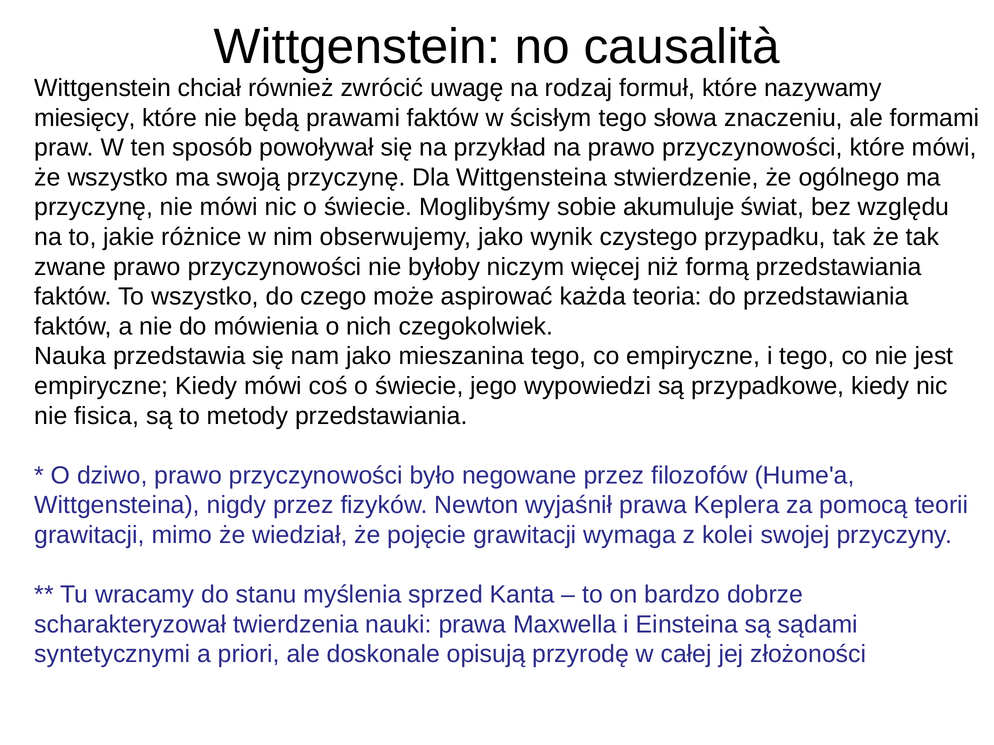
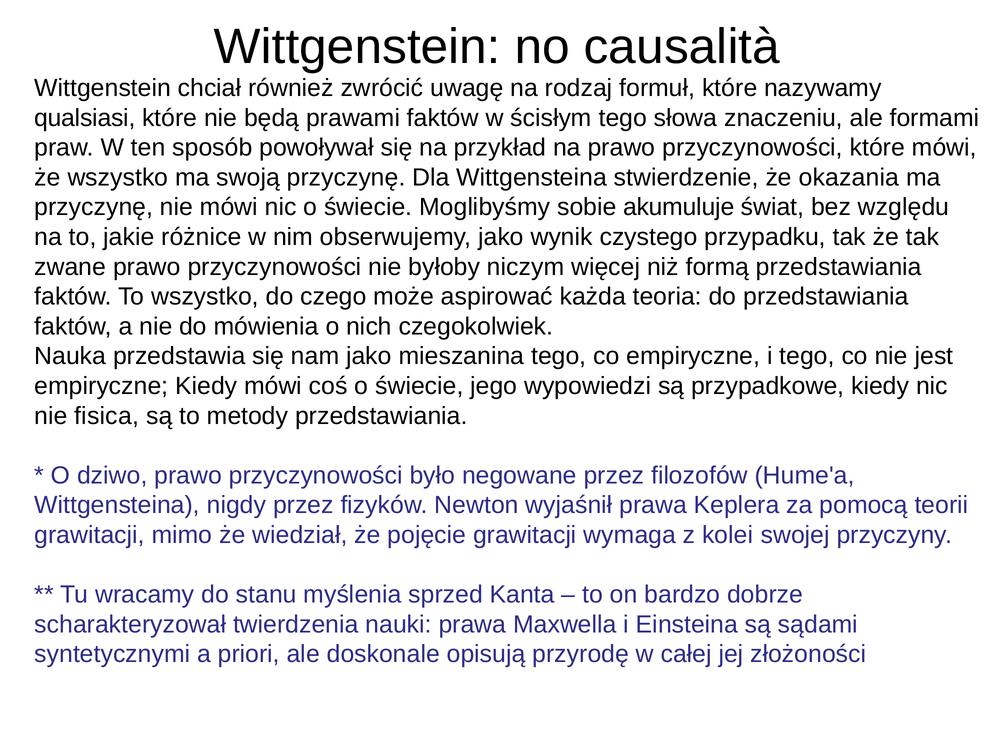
miesięcy: miesięcy -> qualsiasi (85, 118)
ogólnego: ogólnego -> okazania (849, 178)
